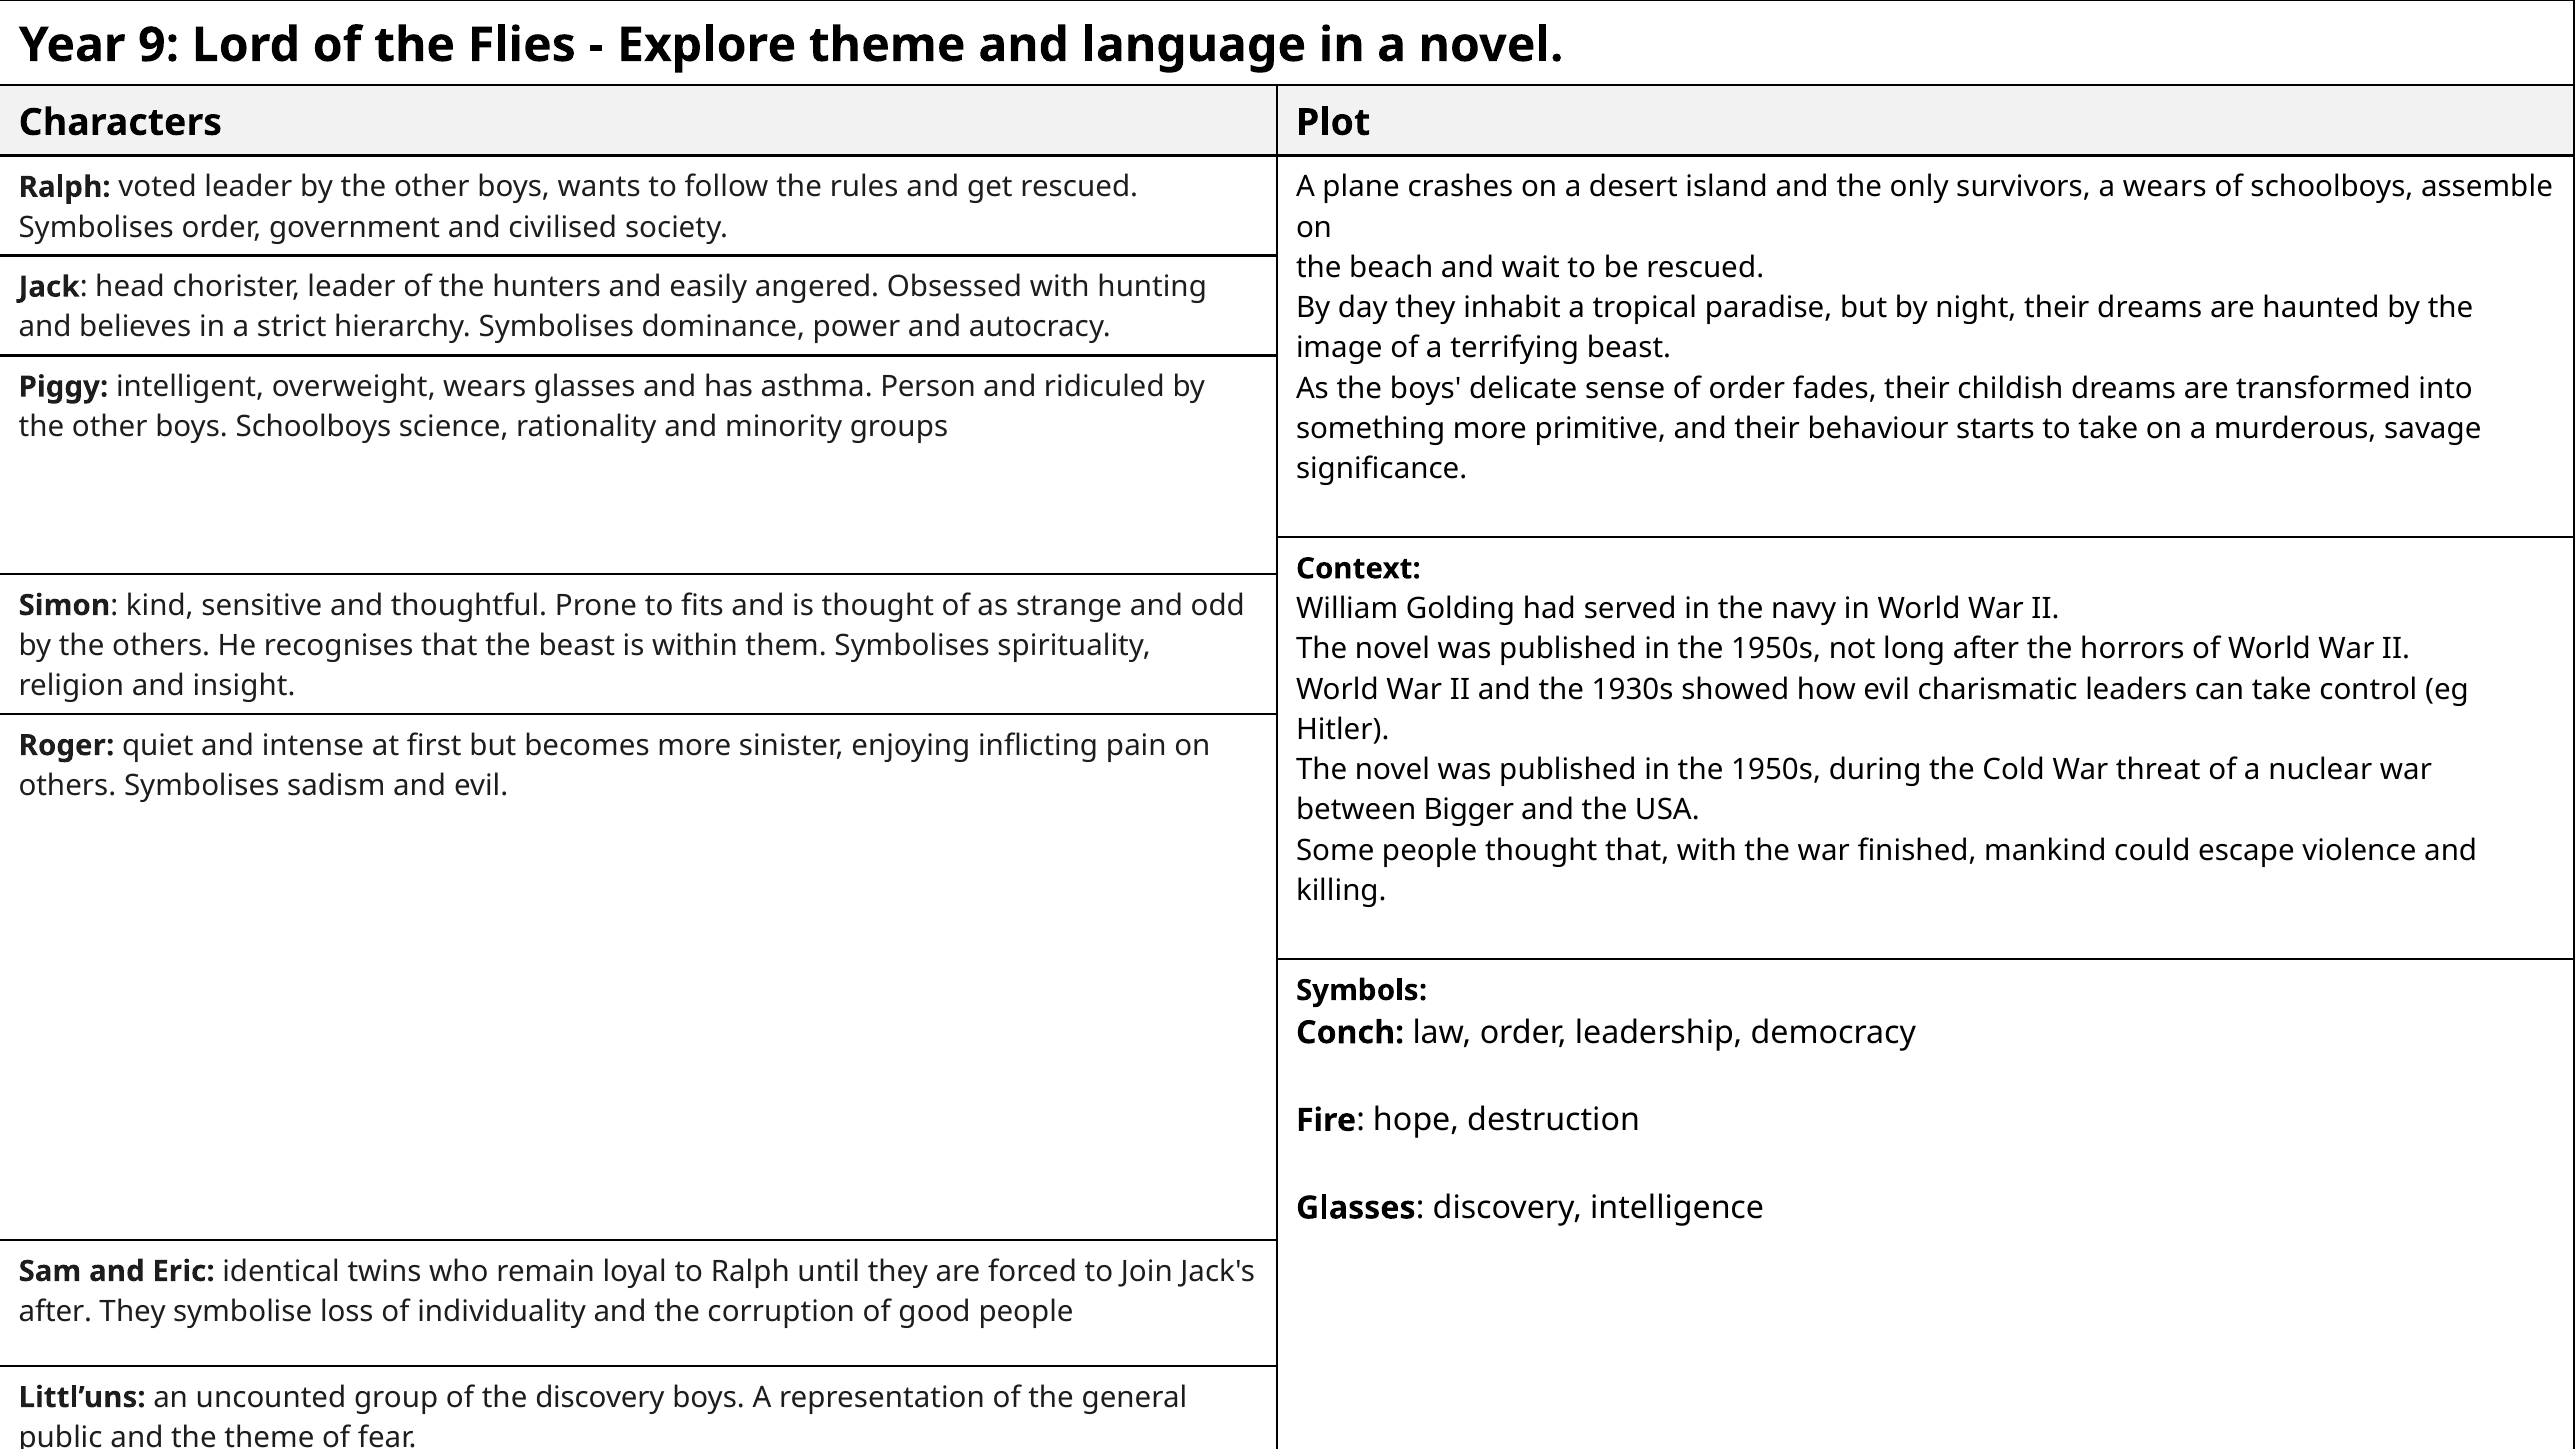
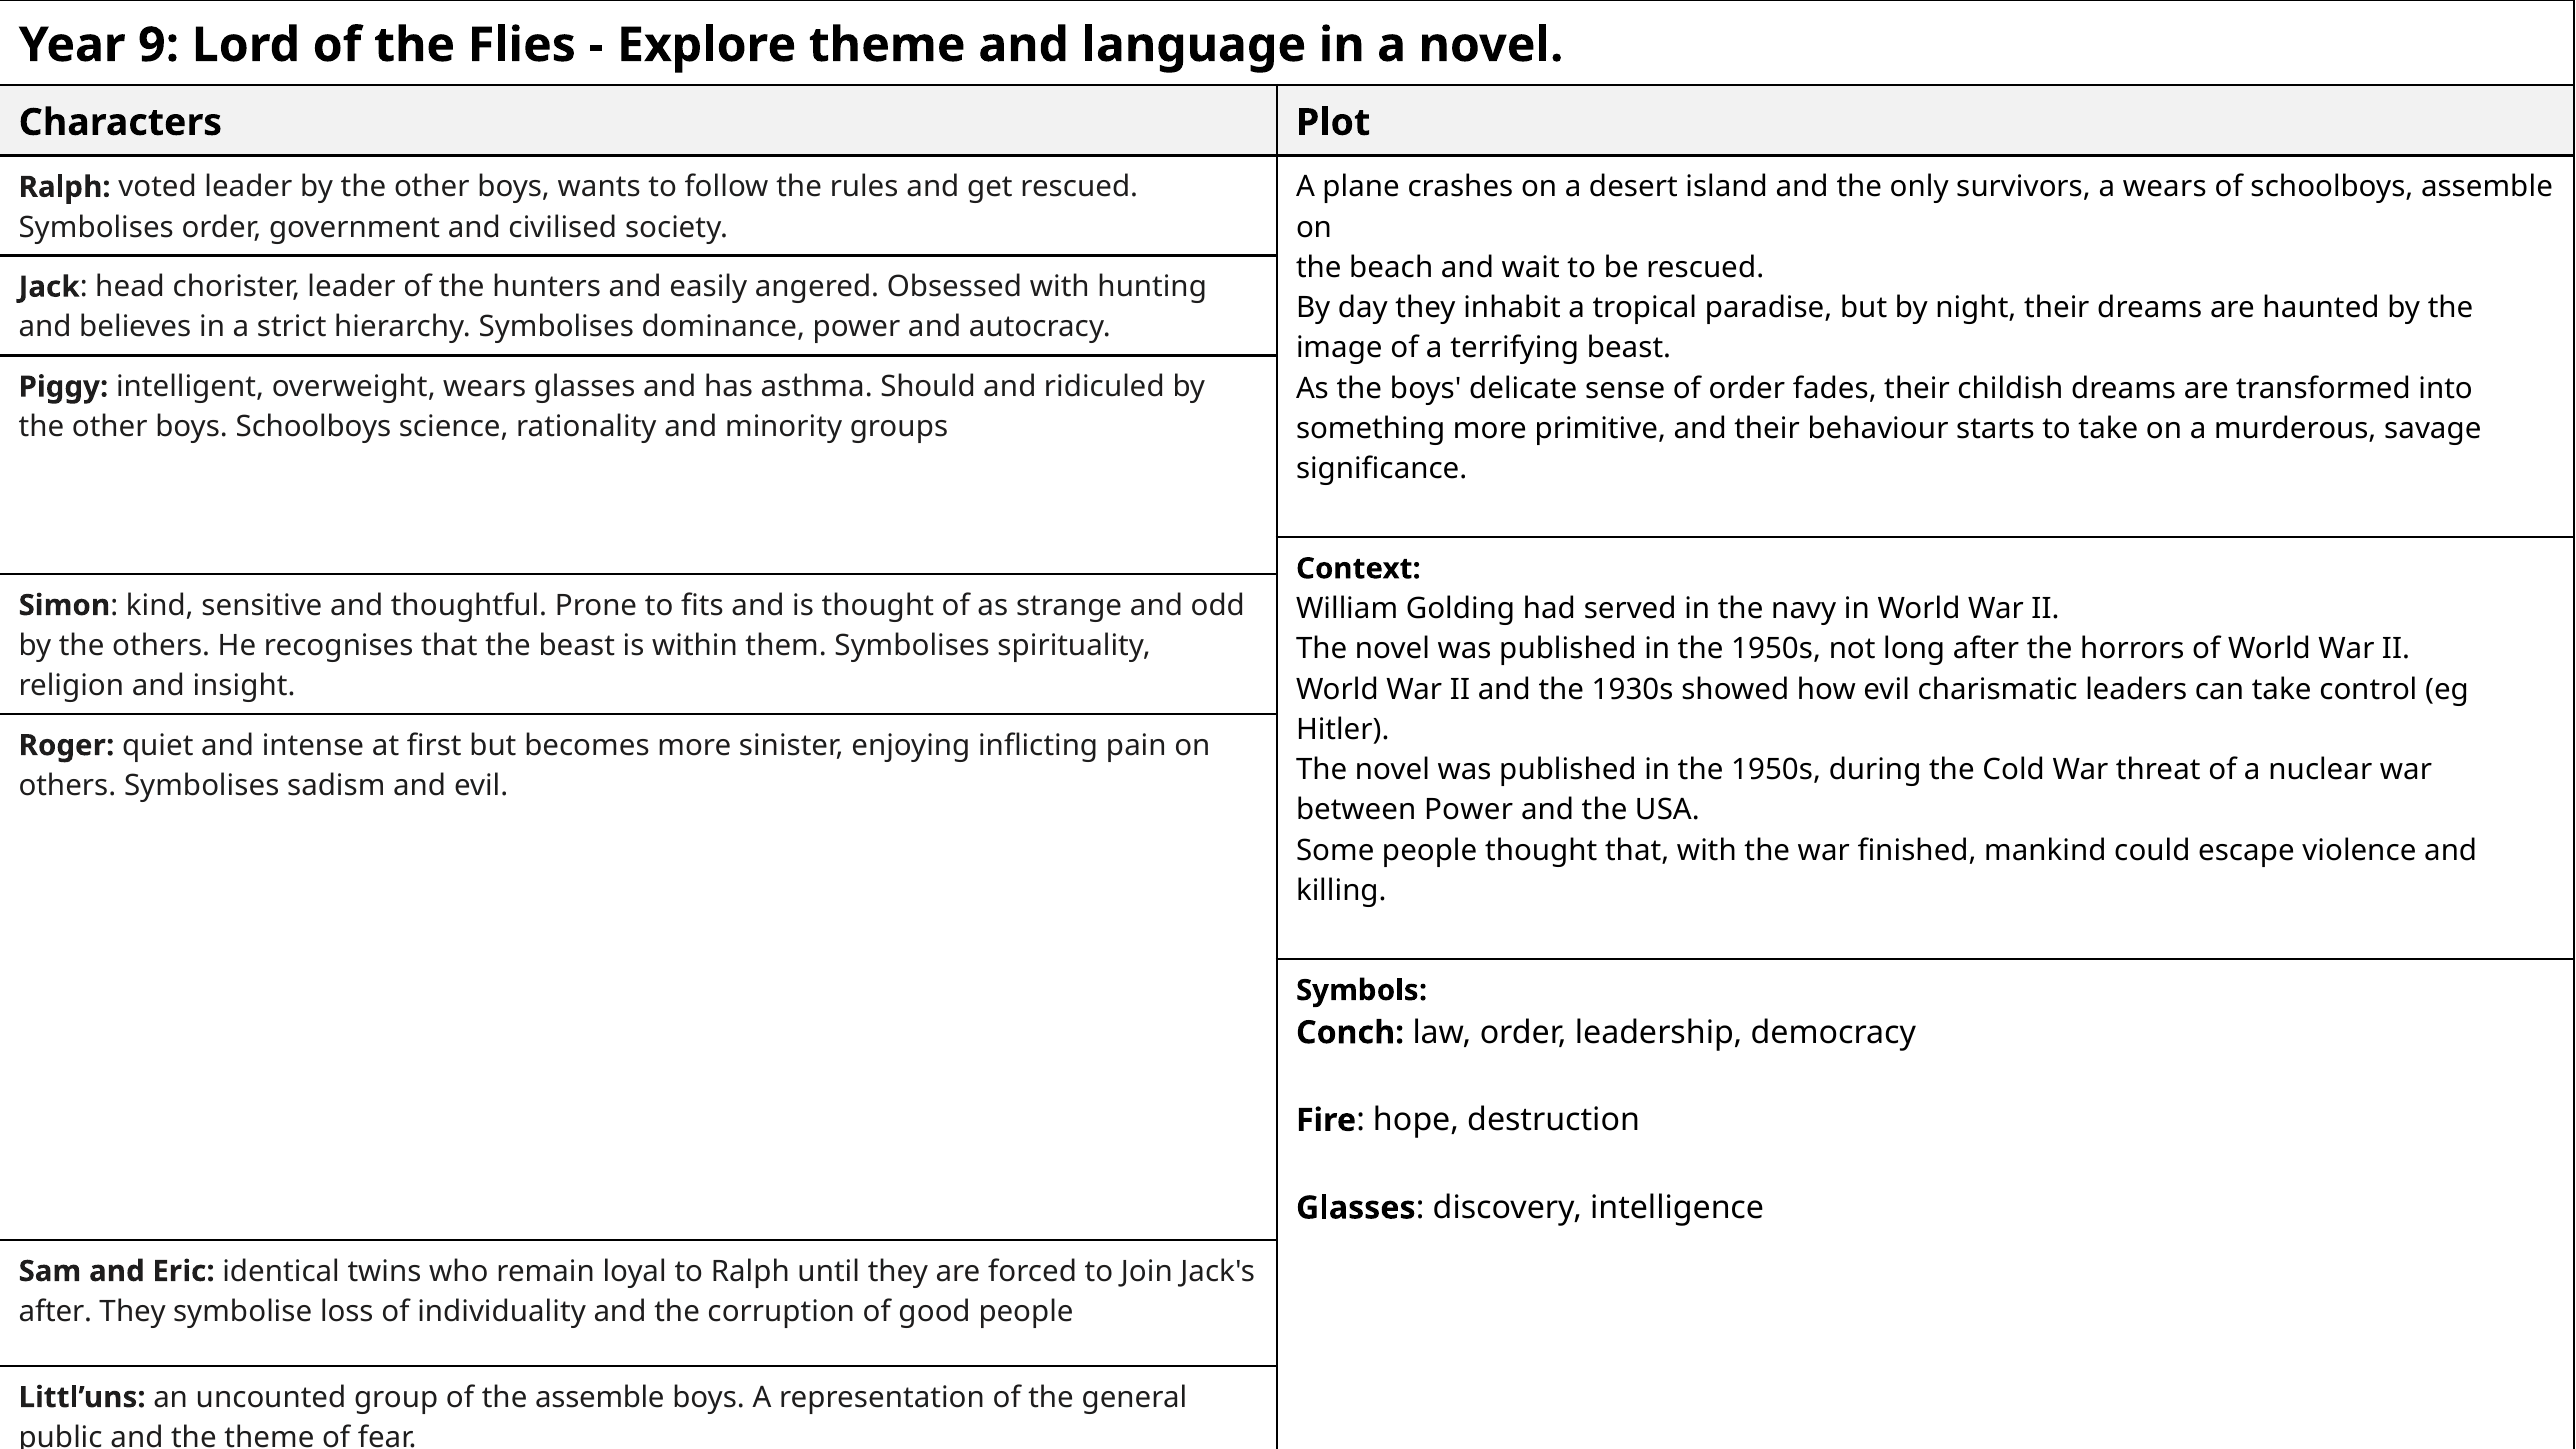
asthma Person: Person -> Should (928, 387)
between Bigger: Bigger -> Power (1469, 810)
the discovery: discovery -> assemble (600, 1397)
